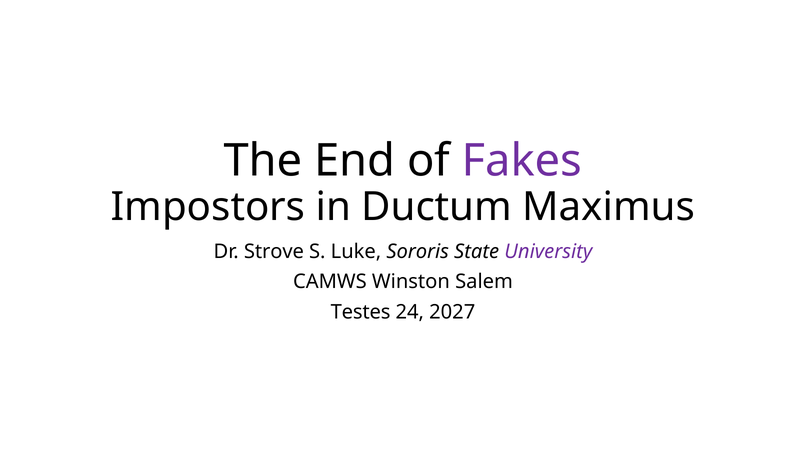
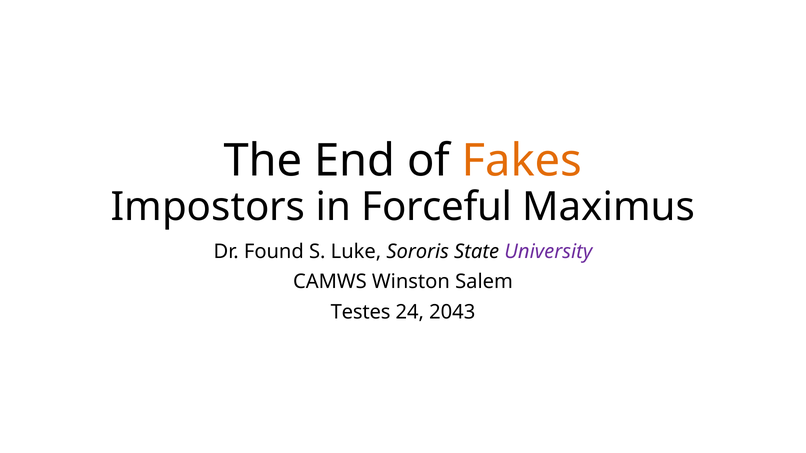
Fakes colour: purple -> orange (522, 161)
Ductum: Ductum -> Forceful (437, 207)
Strove: Strove -> Found (274, 252)
2027: 2027 -> 2043 (452, 312)
